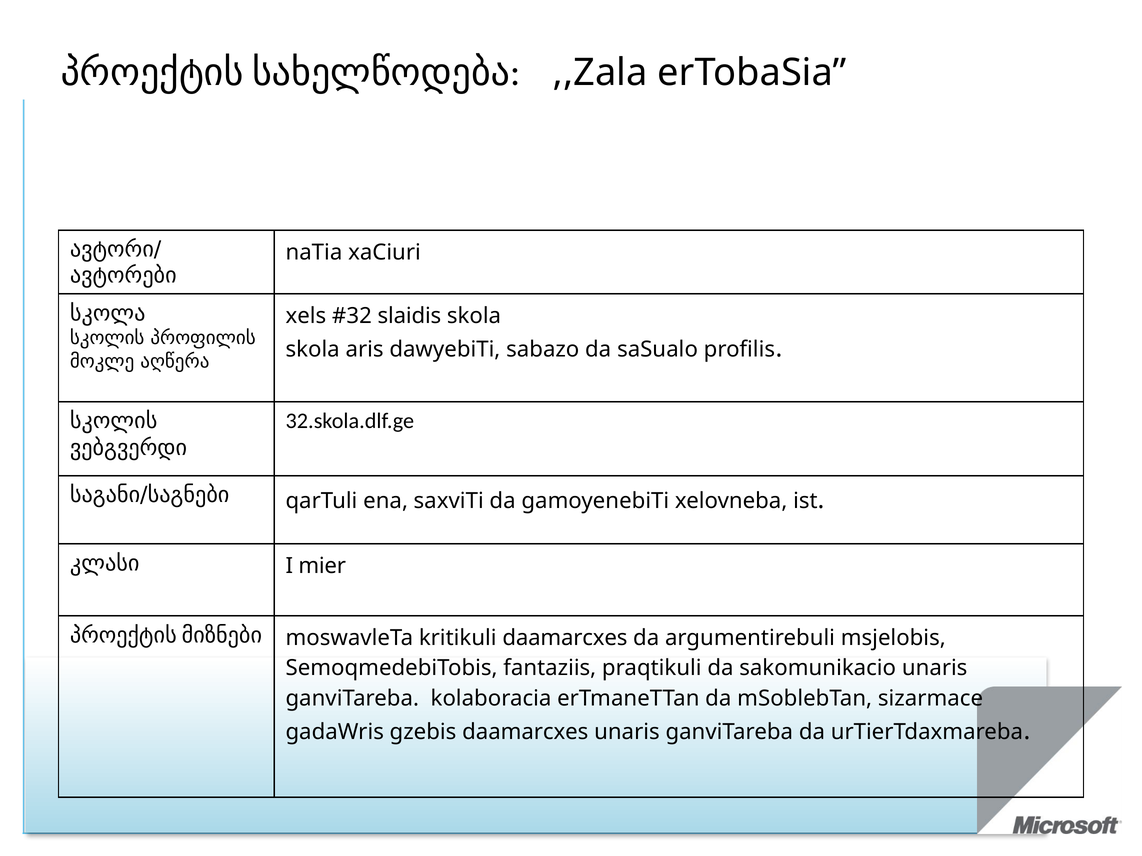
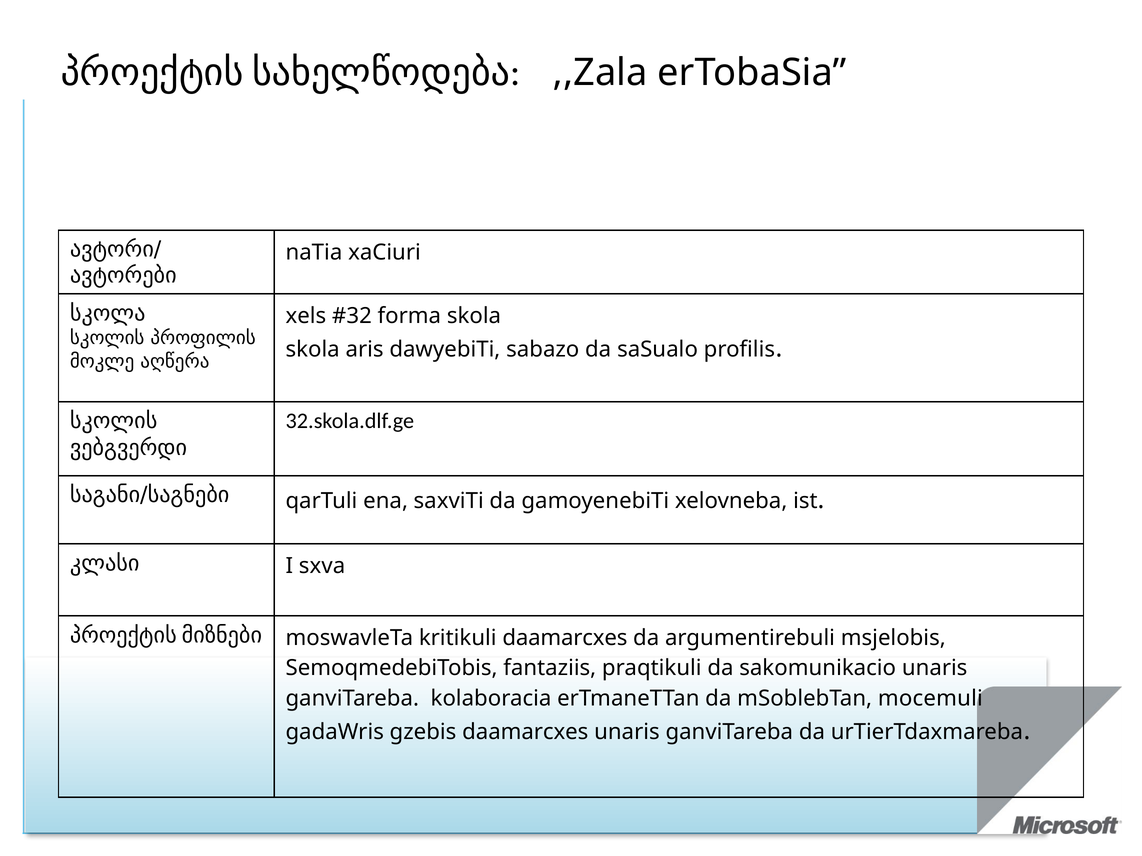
slaidis: slaidis -> forma (409, 316)
mier: mier -> sxva (322, 566)
sizarmace: sizarmace -> mocemuli (930, 699)
